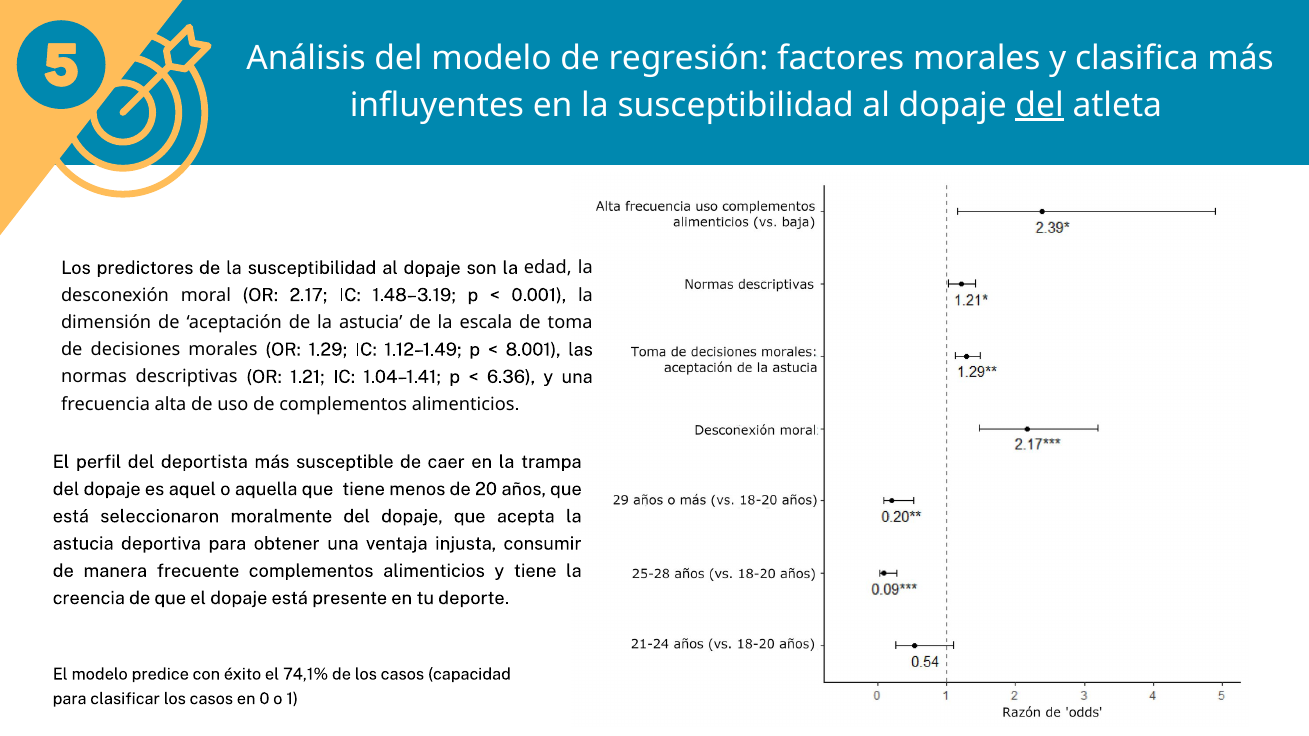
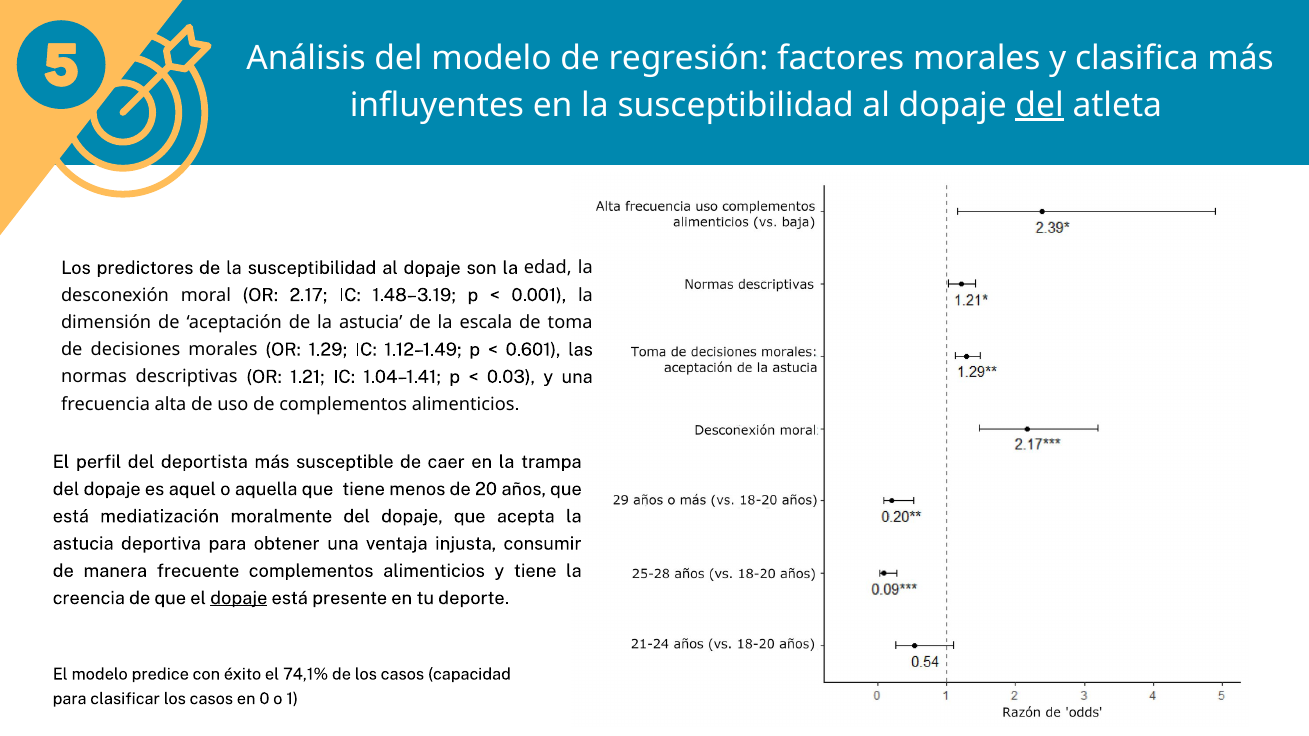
8.001: 8.001 -> 0.601 (533, 350)
6.36: 6.36 -> 0.03 (511, 377)
seleccionaron: seleccionaron -> mediatización (160, 517)
dopaje underline: none -> present (239, 598)
